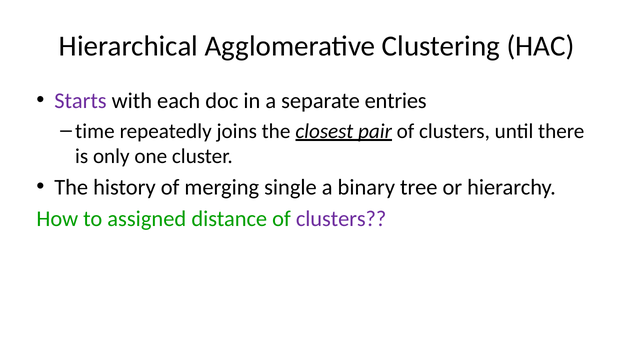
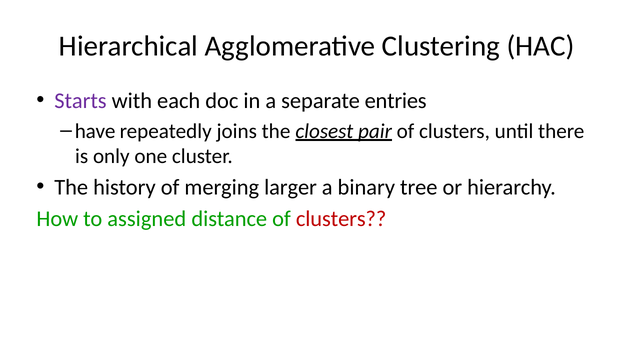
time: time -> have (95, 131)
single: single -> larger (291, 187)
clusters colour: purple -> red (341, 218)
